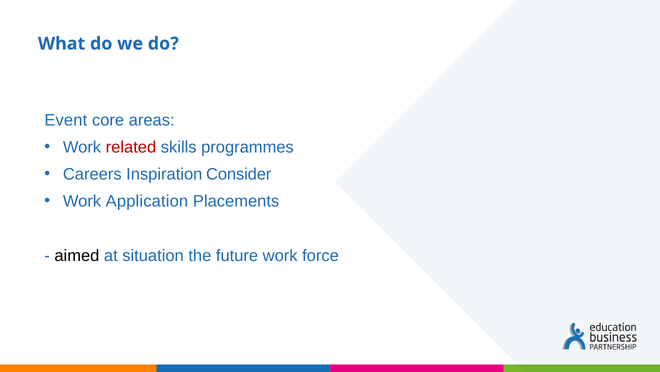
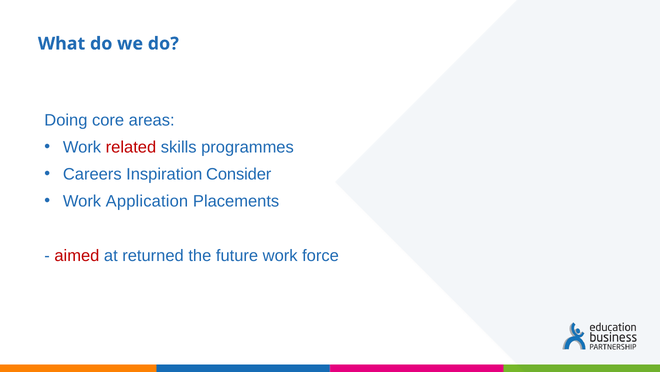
Event: Event -> Doing (66, 120)
aimed colour: black -> red (77, 255)
situation: situation -> returned (153, 255)
